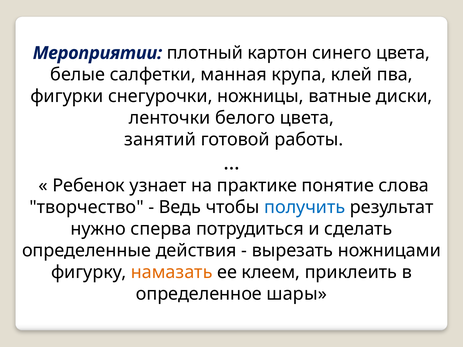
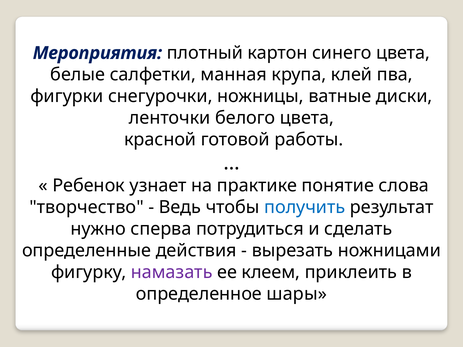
Мероприятии: Мероприятии -> Мероприятия (97, 53)
занятий: занятий -> красной (160, 140)
намазать colour: orange -> purple (172, 272)
